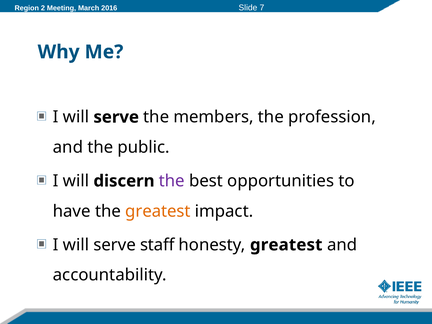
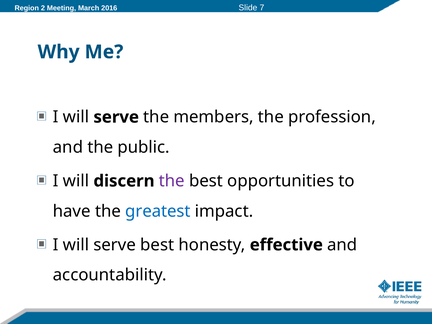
greatest colour: orange -> blue (158, 211)
serve staff: staff -> best (157, 245)
honesty greatest: greatest -> effective (286, 245)
